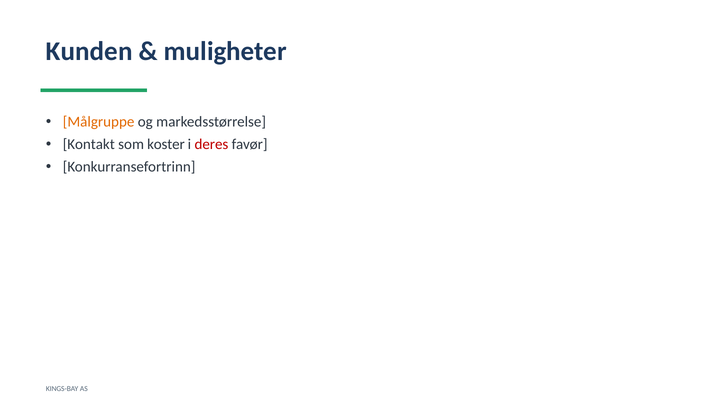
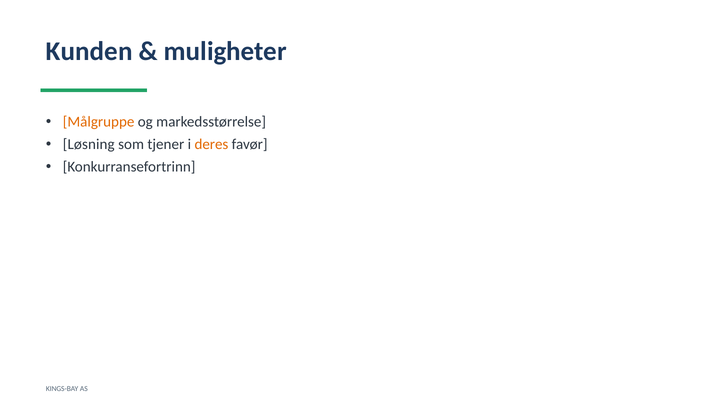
Kontakt: Kontakt -> Løsning (89, 145)
koster: koster -> tjener (166, 145)
deres colour: red -> orange (211, 145)
